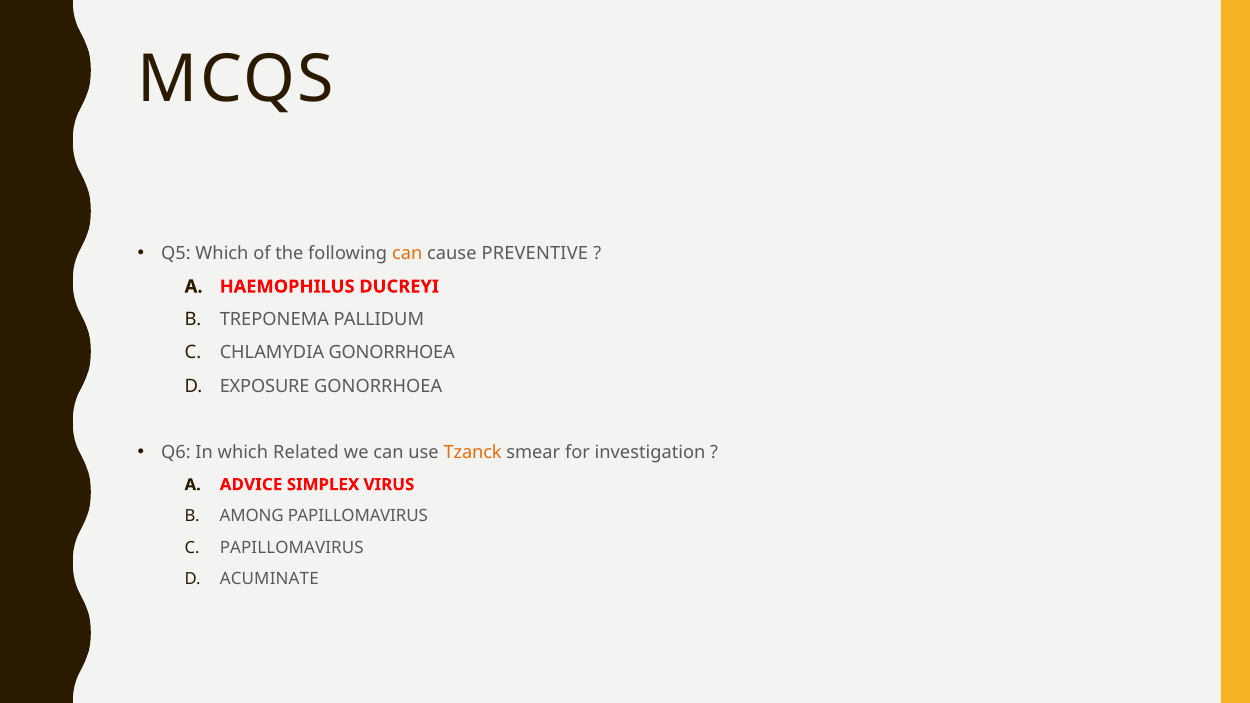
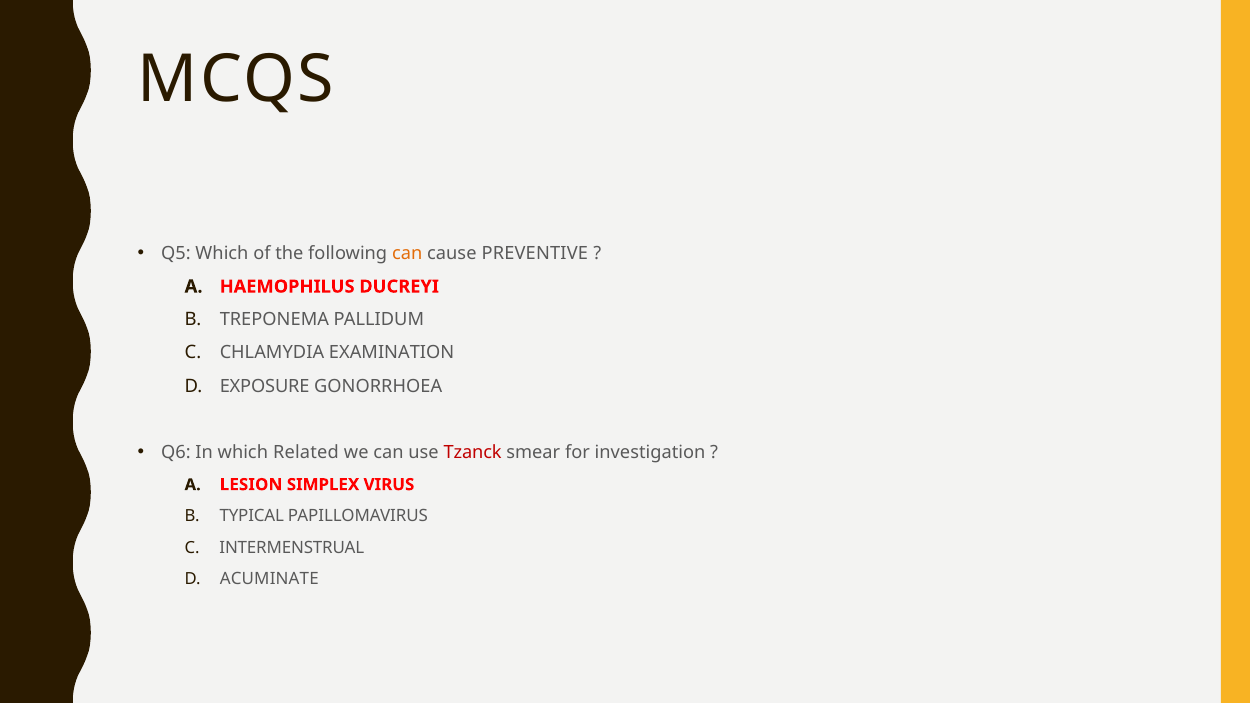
CHLAMYDIA GONORRHOEA: GONORRHOEA -> EXAMINATION (392, 353)
Tzanck colour: orange -> red (473, 453)
ADVICE: ADVICE -> LESION (251, 485)
AMONG: AMONG -> TYPICAL (252, 516)
PAPILLOMAVIRUS: PAPILLOMAVIRUS -> INTERMENSTRUAL (292, 548)
